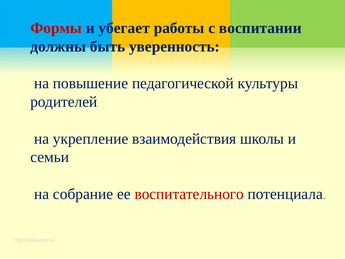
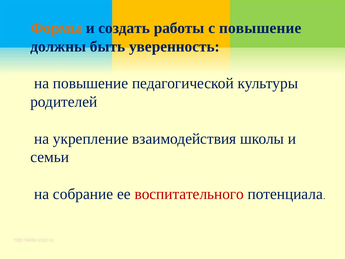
Формы colour: red -> orange (56, 28)
убегает: убегает -> создать (124, 28)
с воспитании: воспитании -> повышение (260, 28)
